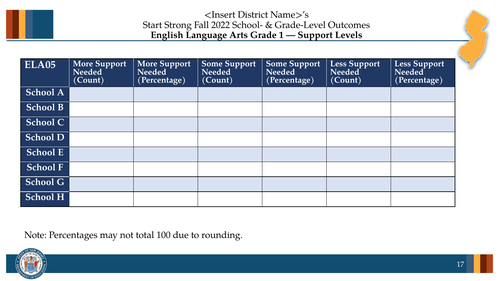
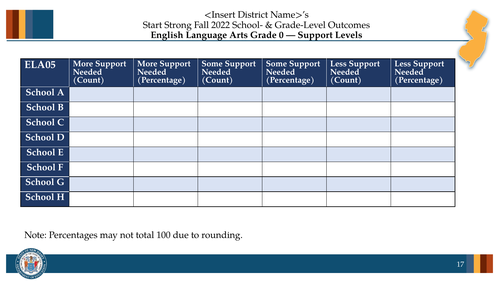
1: 1 -> 0 (281, 35)
